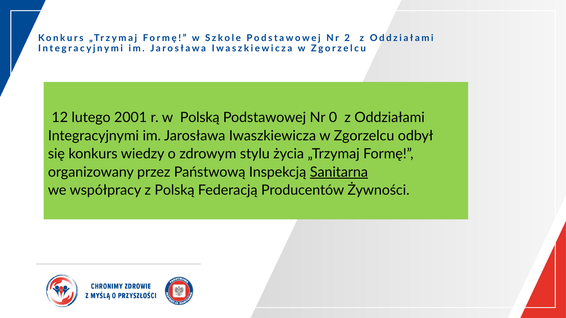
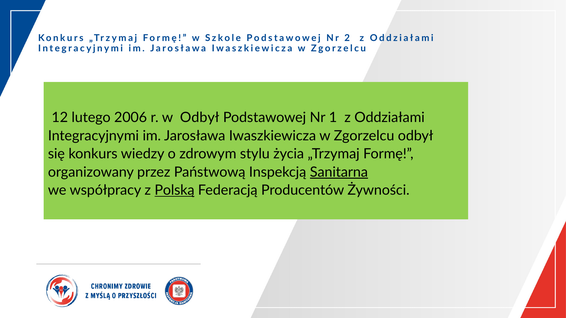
2001: 2001 -> 2006 (131, 118)
w Polską: Polską -> Odbył (200, 118)
0: 0 -> 1 (333, 118)
Polską underline: none -> present (175, 190)
